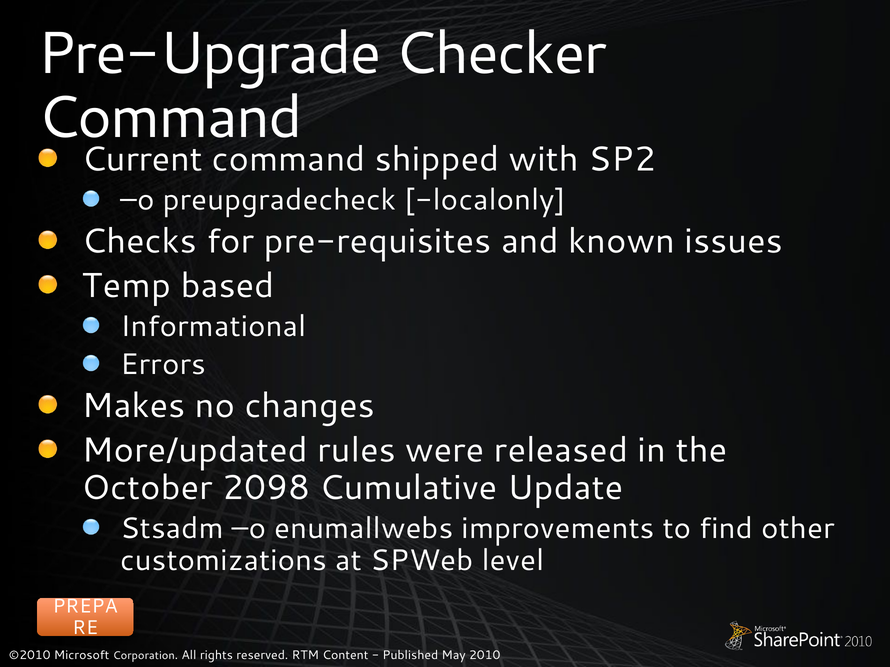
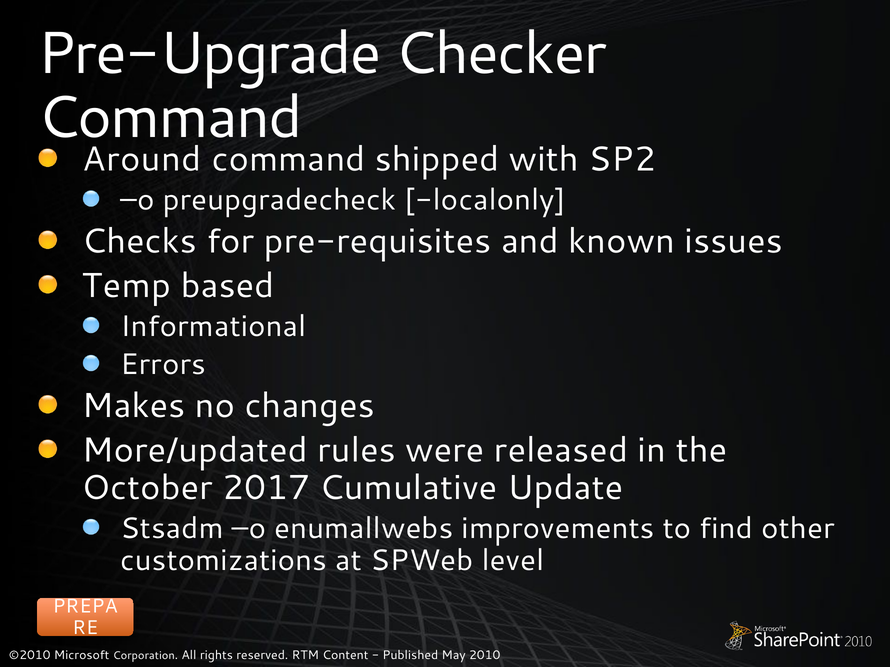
Current: Current -> Around (142, 159)
2098: 2098 -> 2017 (266, 488)
